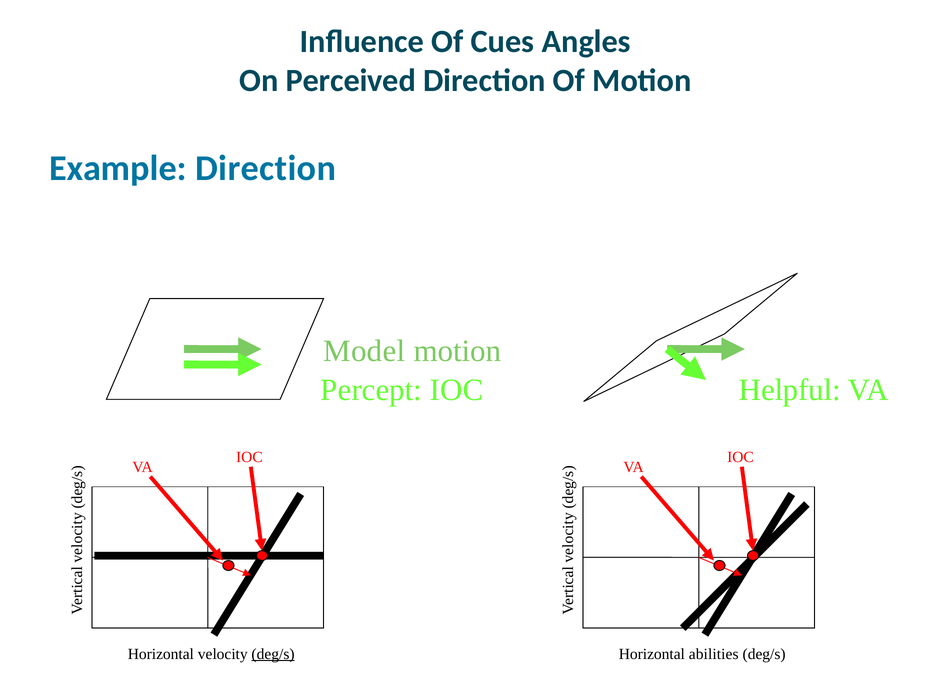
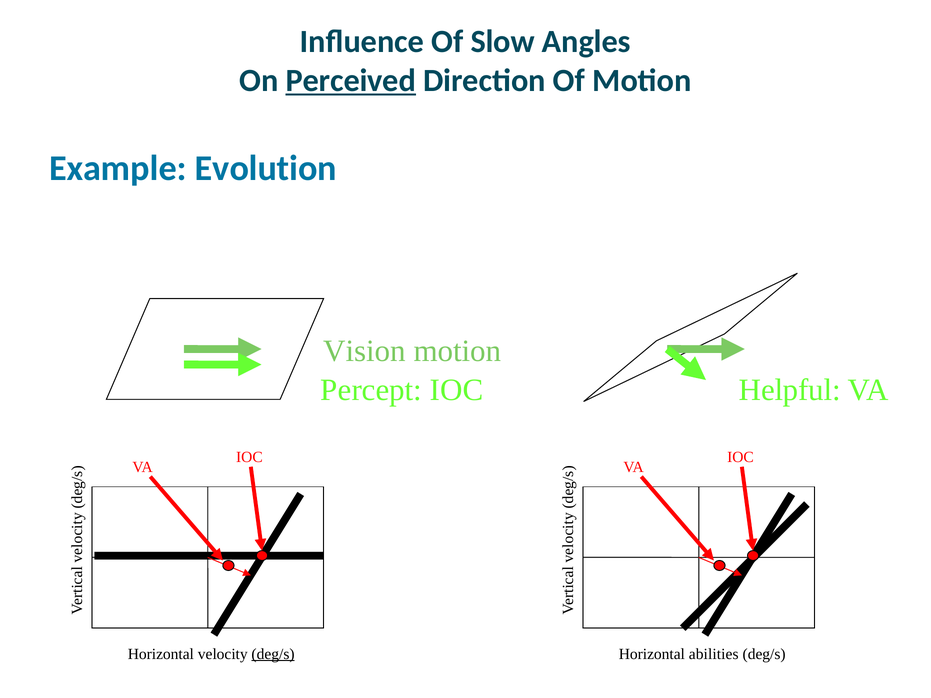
Cues: Cues -> Slow (503, 42)
Perceived underline: none -> present (351, 81)
Example Direction: Direction -> Evolution (266, 169)
Model: Model -> Vision (364, 351)
